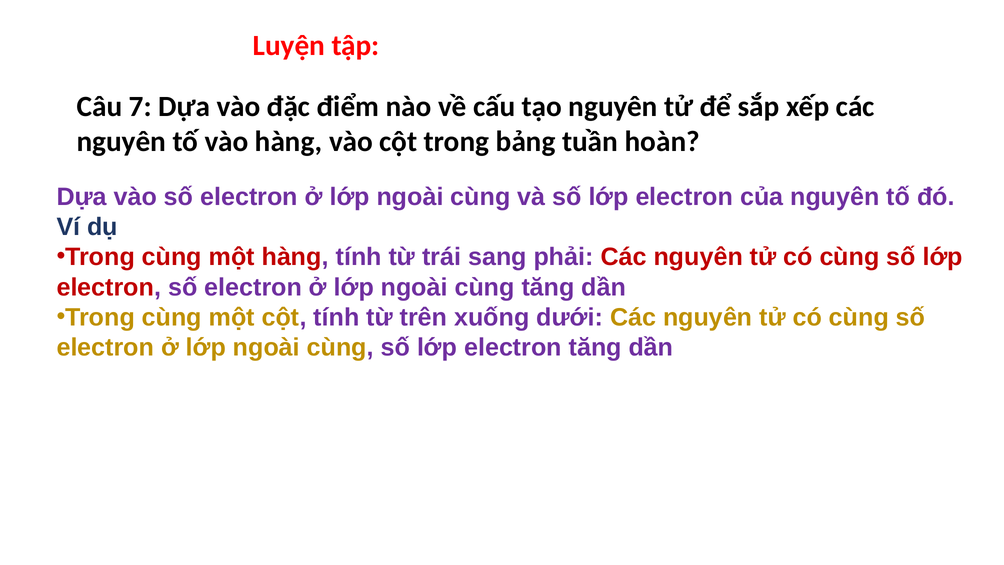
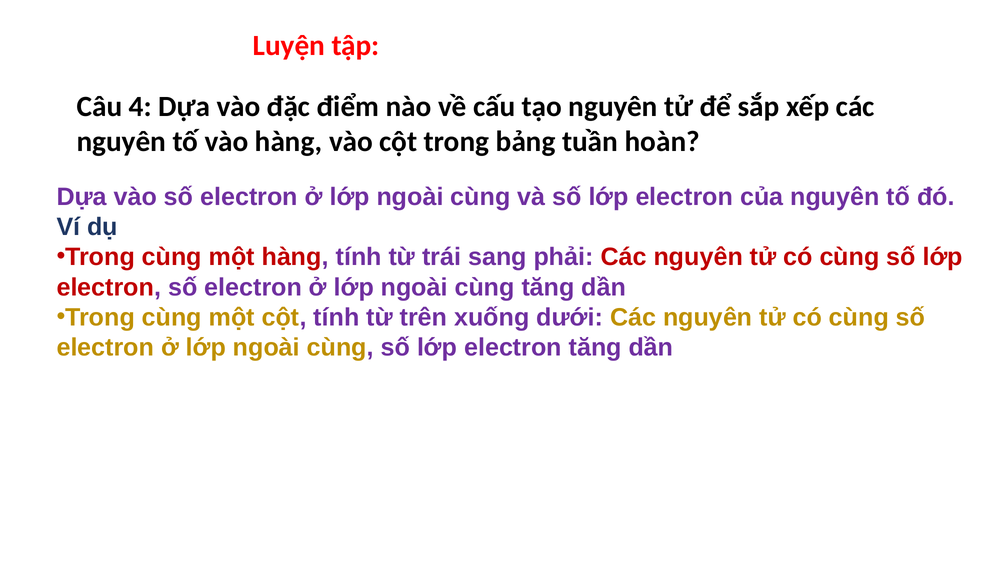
7: 7 -> 4 (140, 106)
